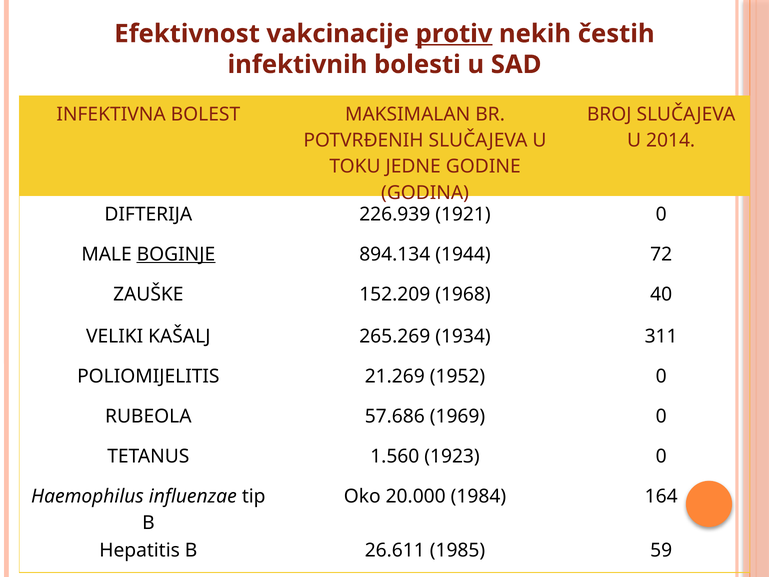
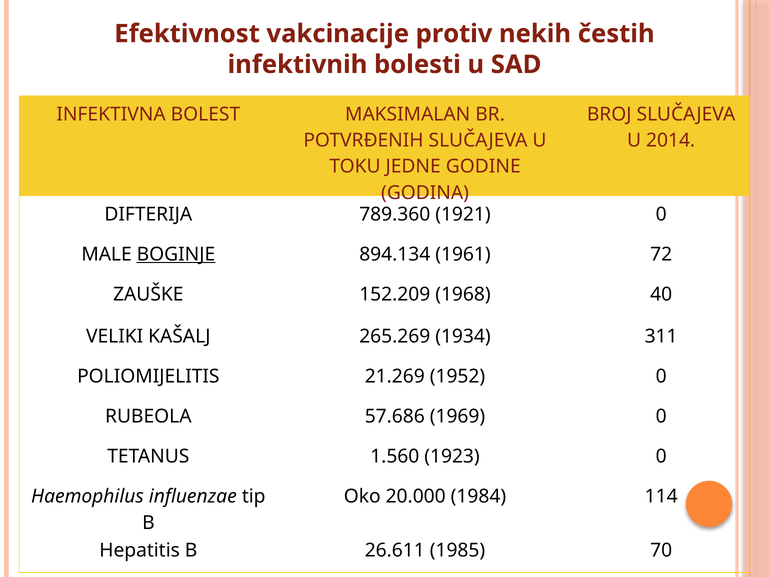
protiv underline: present -> none (454, 34)
226.939: 226.939 -> 789.360 (395, 214)
1944: 1944 -> 1961 (463, 254)
164: 164 -> 114 (661, 496)
59: 59 -> 70 (661, 550)
